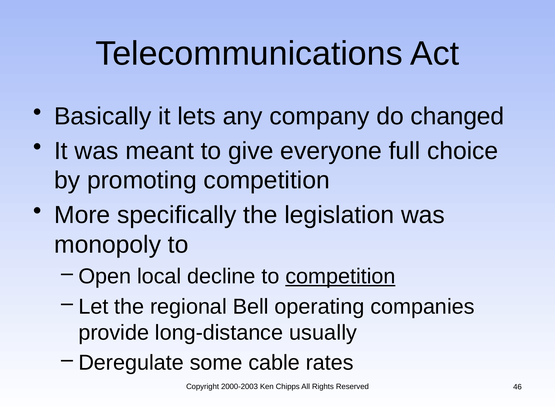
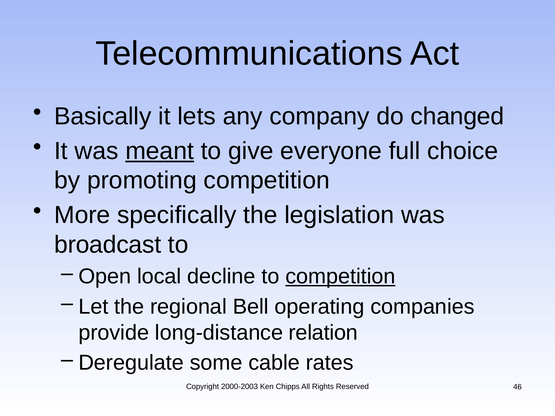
meant underline: none -> present (160, 151)
monopoly: monopoly -> broadcast (108, 245)
usually: usually -> relation (323, 333)
